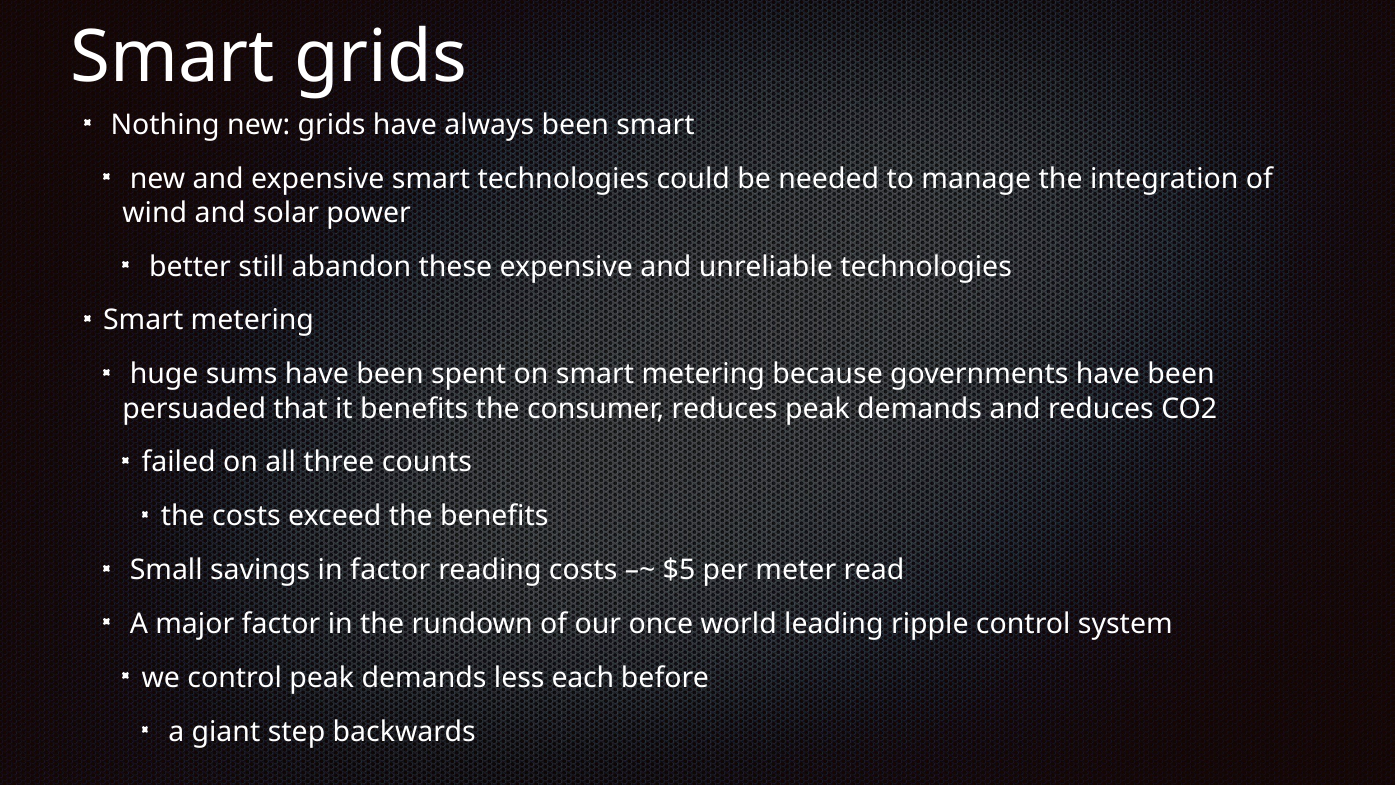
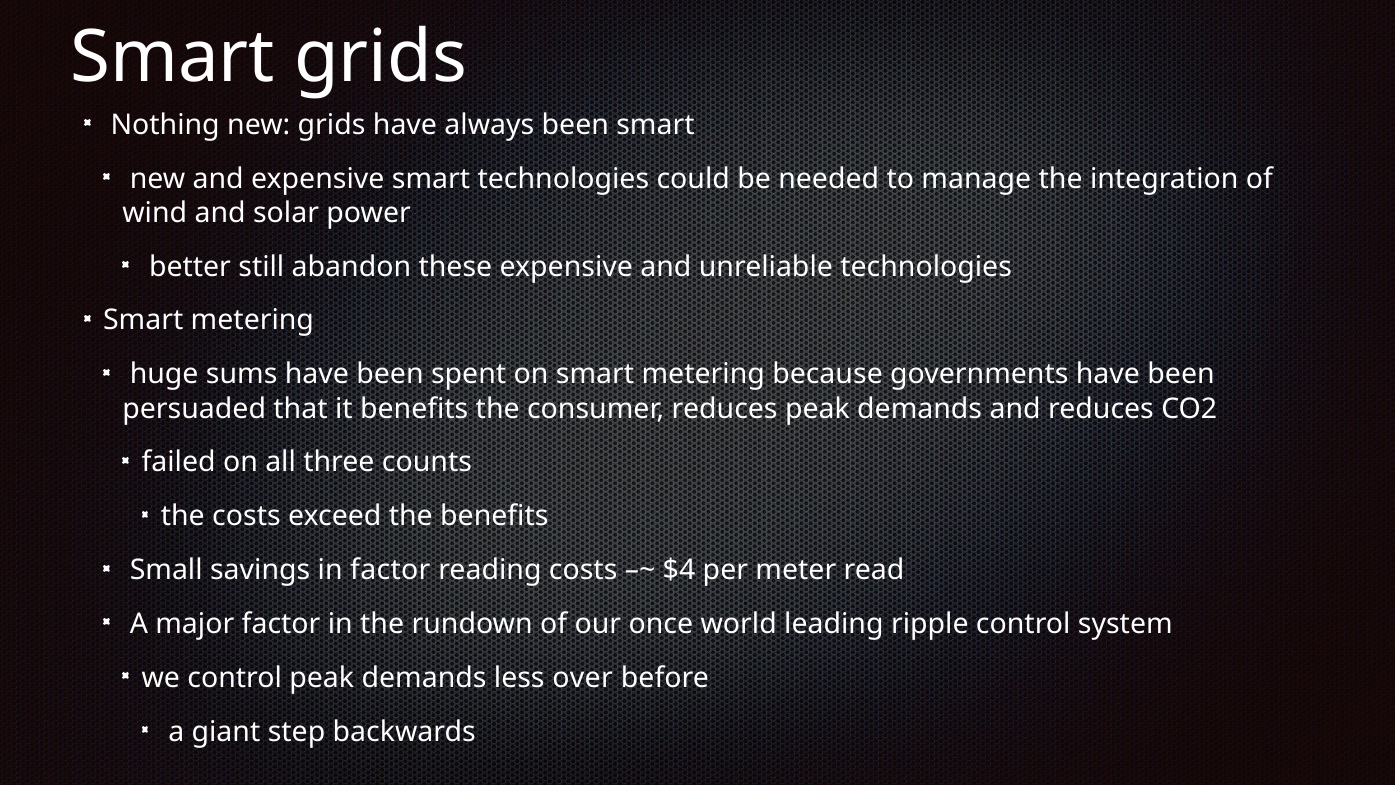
$5: $5 -> $4 (679, 570)
each: each -> over (583, 678)
